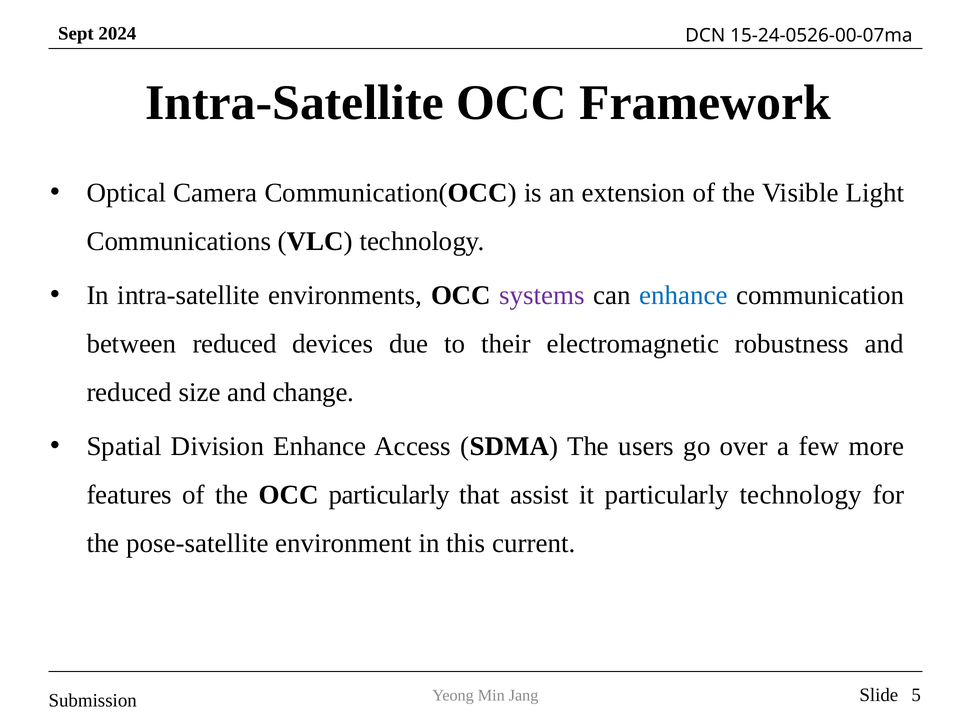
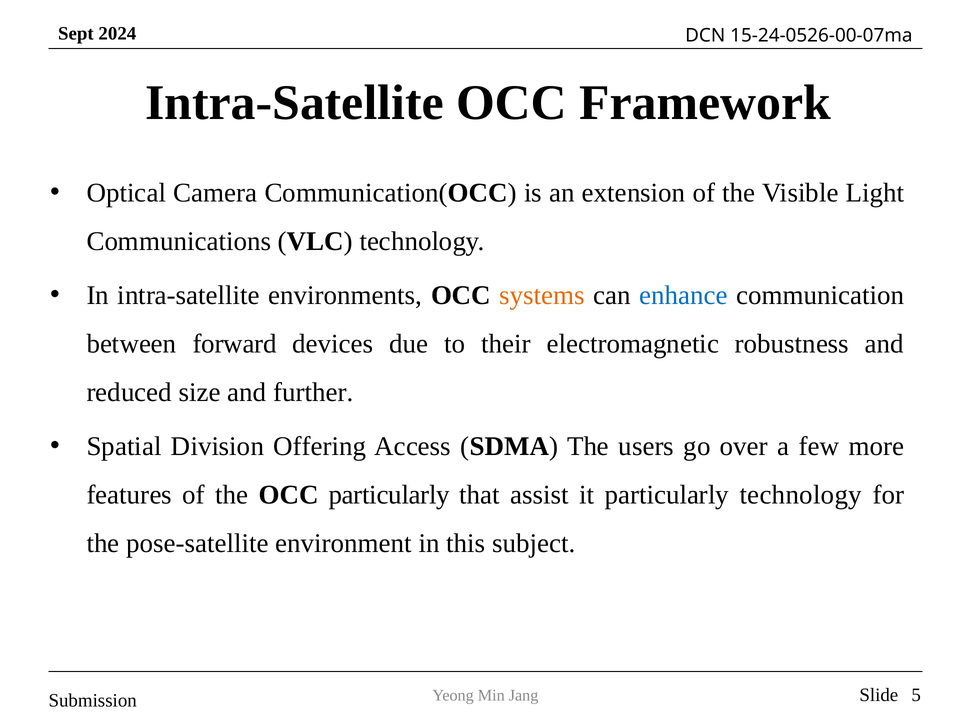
systems colour: purple -> orange (542, 295)
between reduced: reduced -> forward (235, 344)
change: change -> further (313, 392)
Division Enhance: Enhance -> Offering (320, 446)
current: current -> subject (534, 543)
